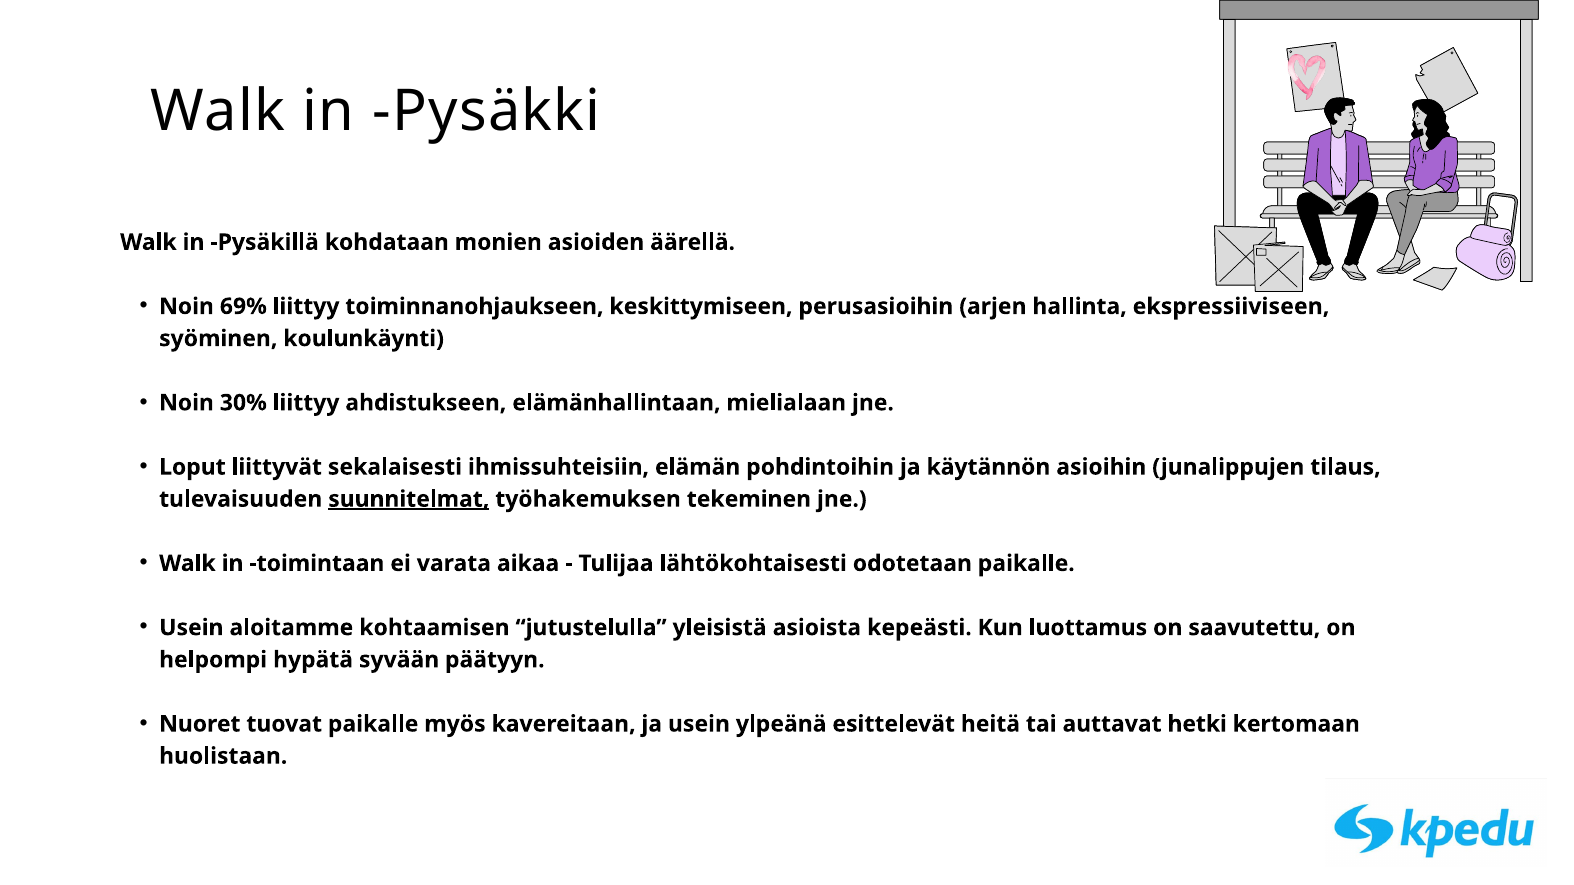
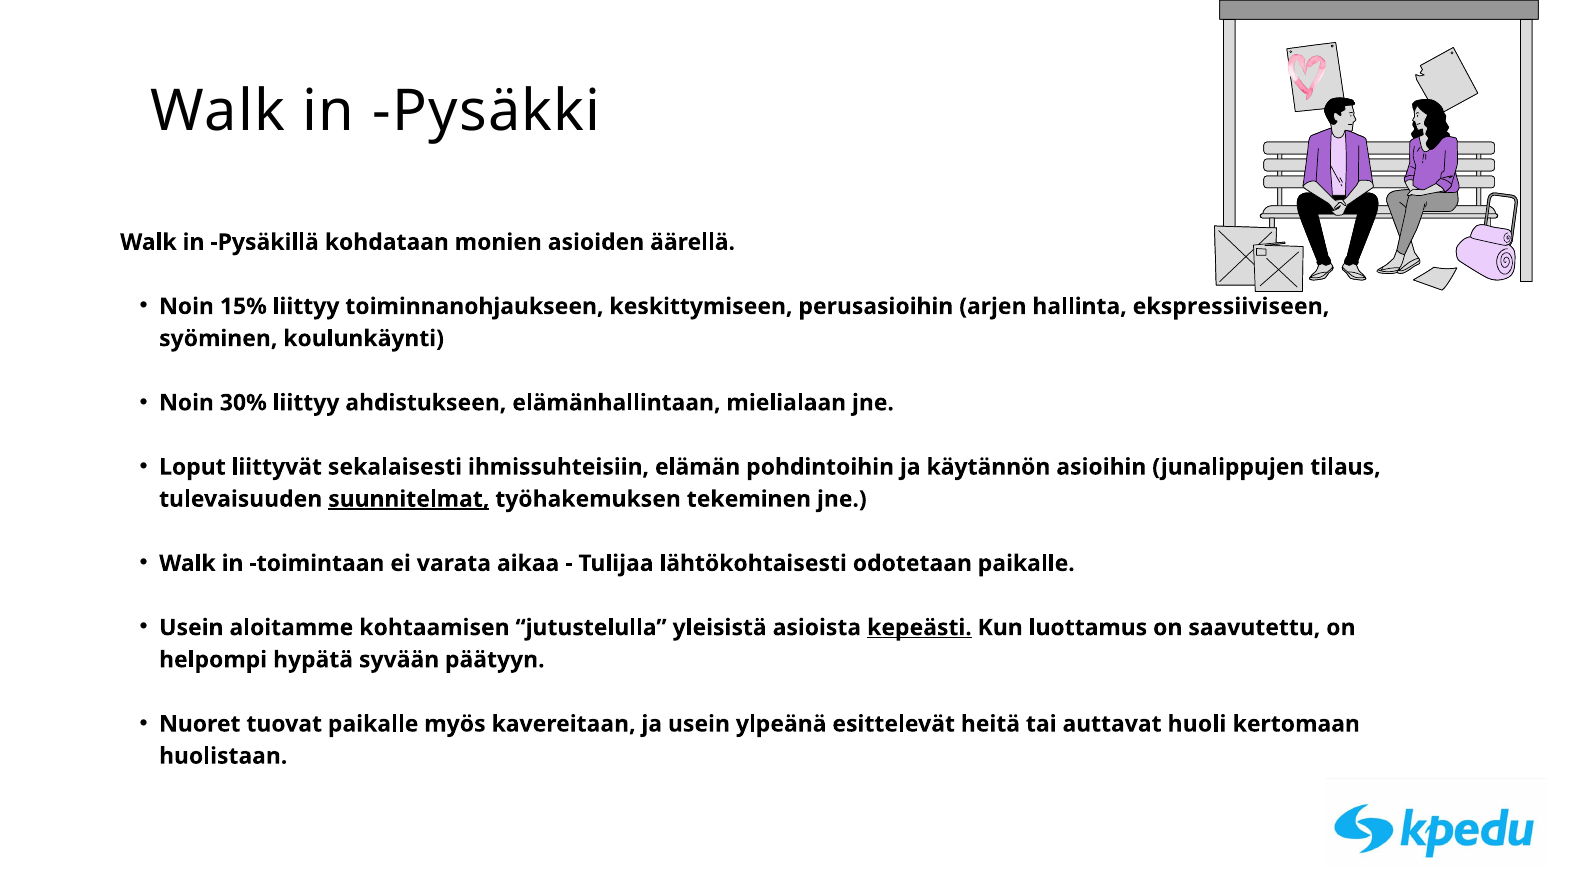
69%: 69% -> 15% (243, 307)
kepeästi underline: none -> present (919, 628)
hetki: hetki -> huoli (1197, 724)
